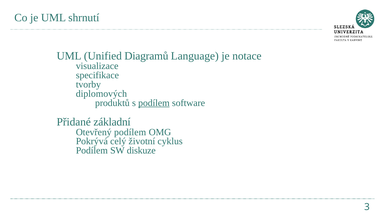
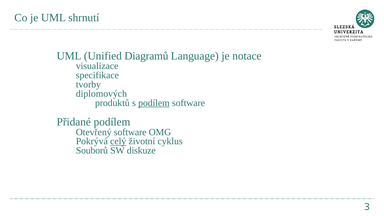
Přidané základní: základní -> podílem (112, 122)
Otevřený podílem: podílem -> software (130, 132)
celý underline: none -> present (118, 141)
Podílem: Podílem -> Souborů (92, 151)
